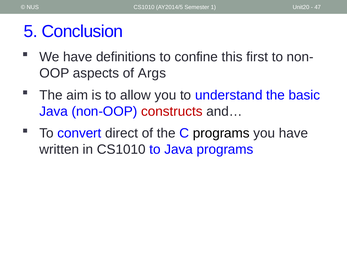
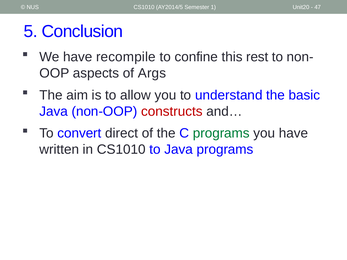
definitions: definitions -> recompile (126, 57)
first: first -> rest (257, 57)
programs colour: black -> green (221, 133)
